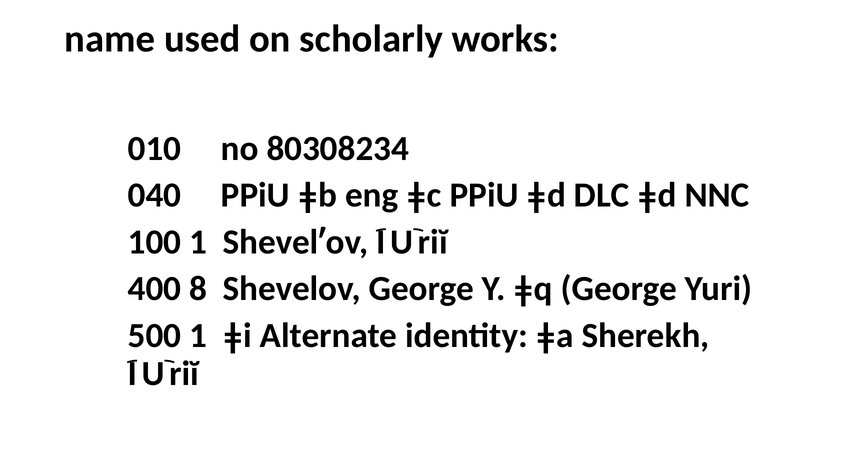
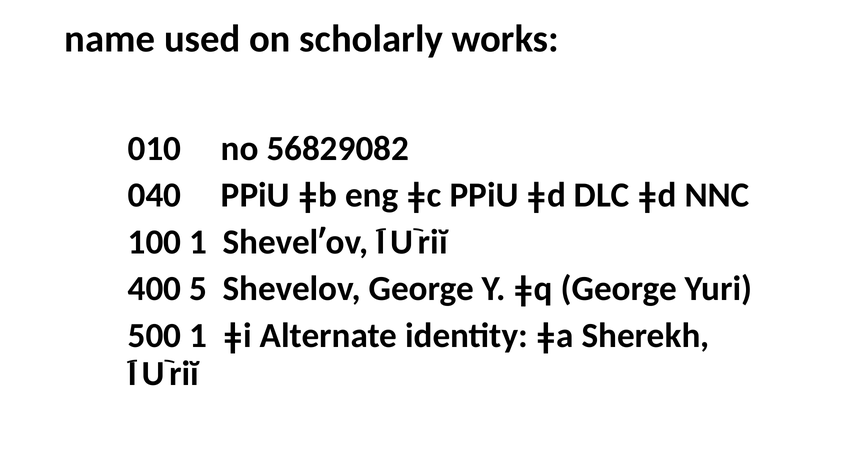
80308234: 80308234 -> 56829082 (338, 148)
8: 8 -> 5 (198, 289)
